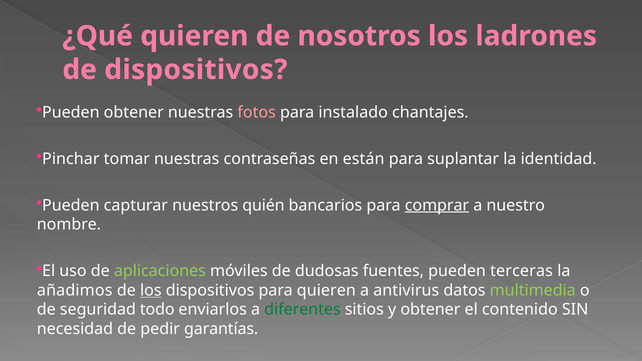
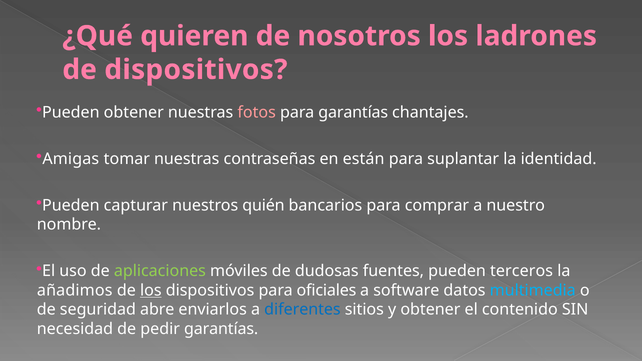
para instalado: instalado -> garantías (353, 112)
Pinchar: Pinchar -> Amigas (71, 159)
comprar underline: present -> none (437, 205)
terceras: terceras -> terceros (522, 271)
para quieren: quieren -> oficiales (326, 290)
antivirus: antivirus -> software (406, 290)
multimedia colour: light green -> light blue (533, 290)
todo: todo -> abre (157, 310)
diferentes colour: green -> blue (302, 310)
